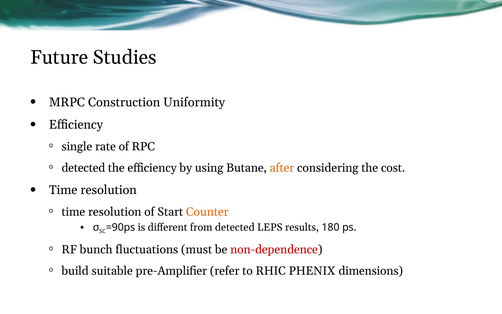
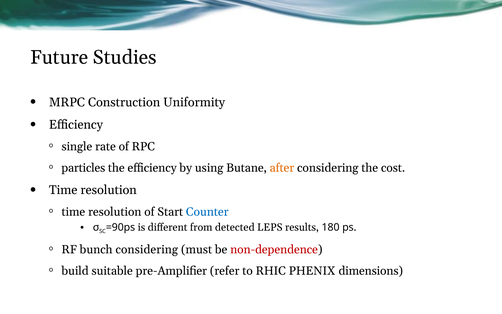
detected: detected -> particles (83, 168)
Counter colour: orange -> blue (207, 212)
bunch fluctuations: fluctuations -> considering (147, 249)
